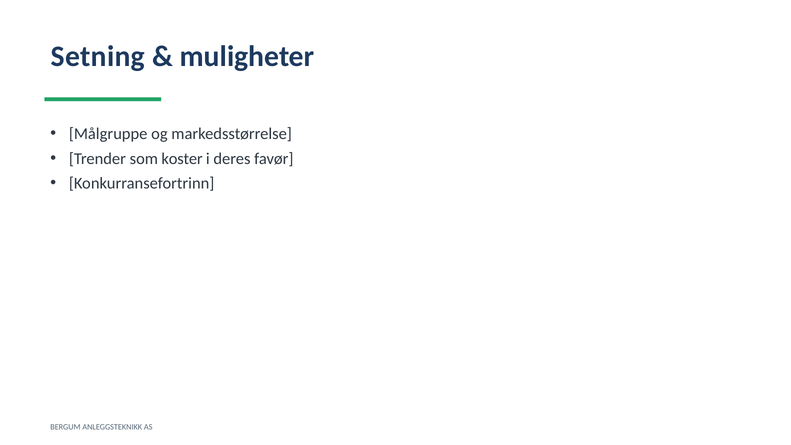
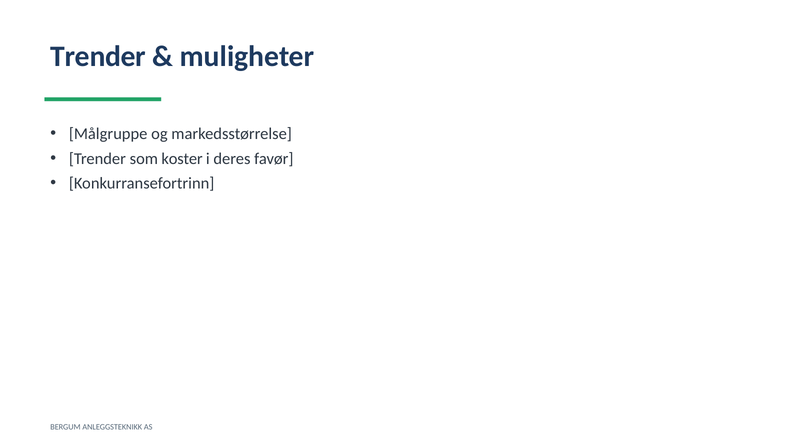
Setning: Setning -> Trender (98, 56)
